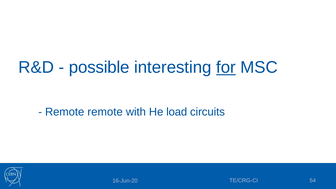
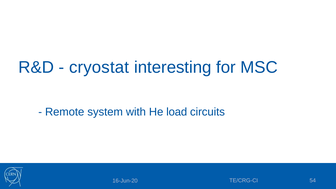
possible: possible -> cryostat (99, 67)
for underline: present -> none (226, 67)
Remote remote: remote -> system (105, 112)
